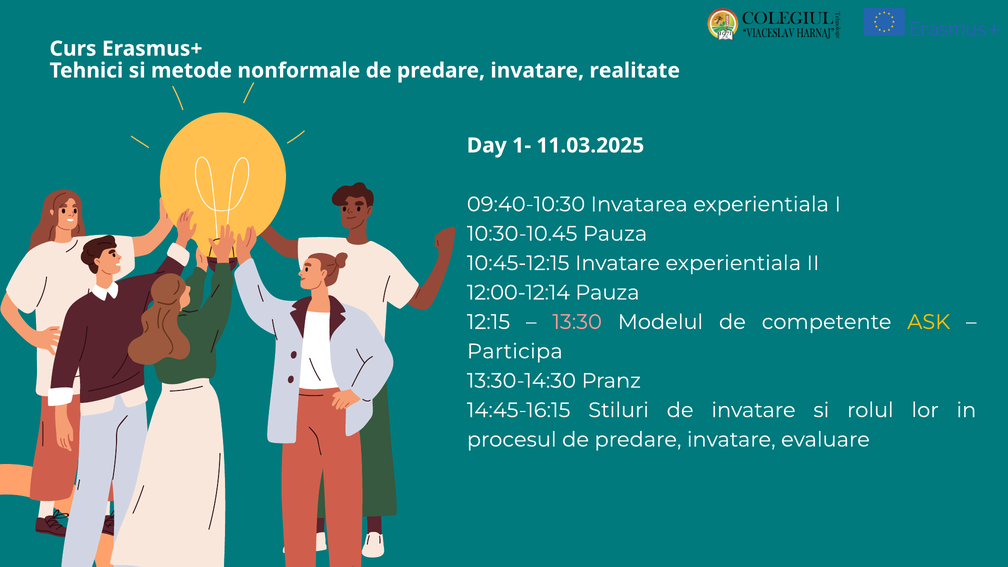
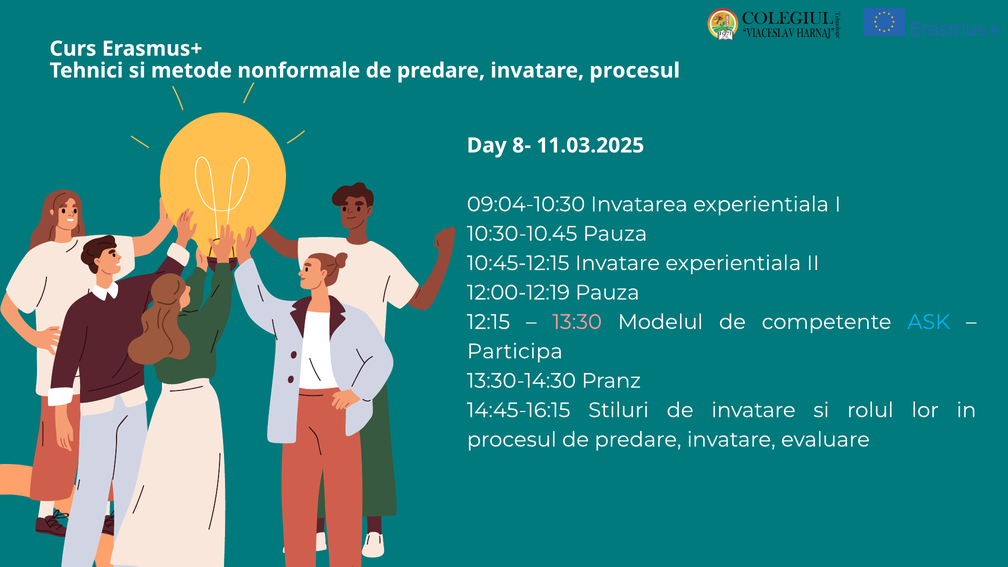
invatare realitate: realitate -> procesul (635, 71)
1-: 1- -> 8- (522, 146)
09:40-10:30: 09:40-10:30 -> 09:04-10:30 (526, 204)
12:00-12:14: 12:00-12:14 -> 12:00-12:19 (518, 293)
ASK colour: yellow -> light blue (929, 322)
